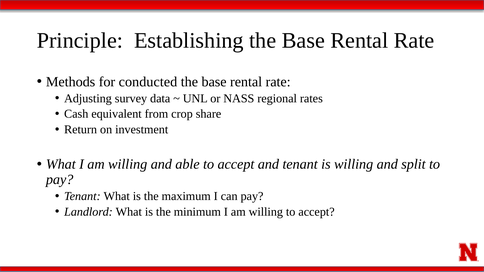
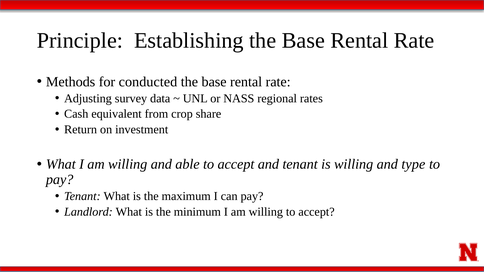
split: split -> type (413, 164)
